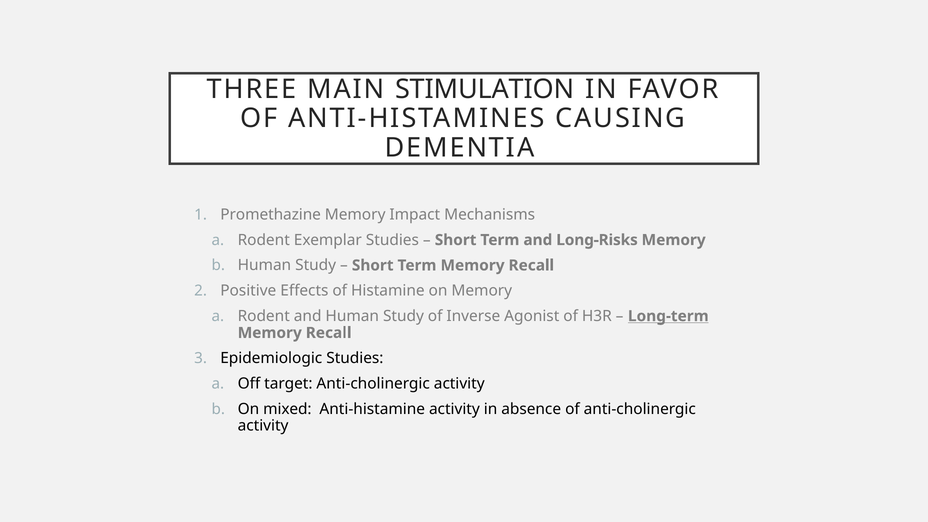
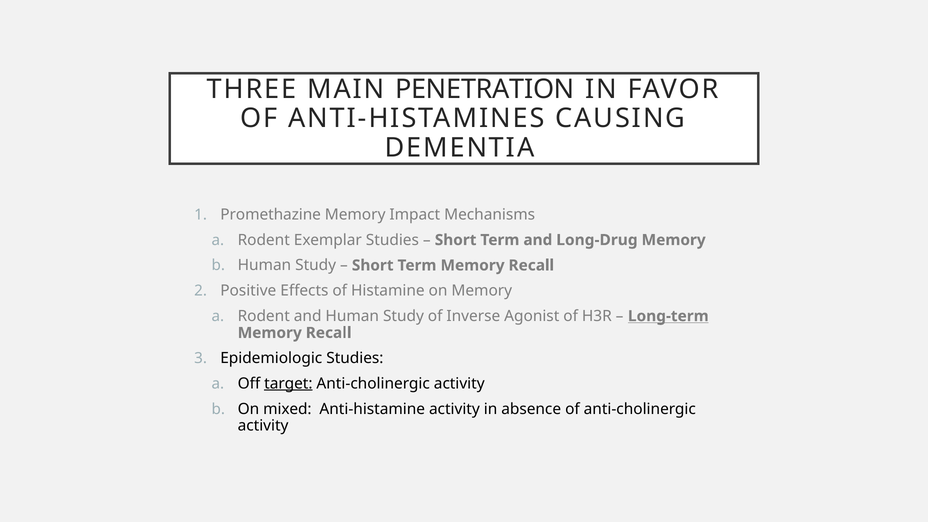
STIMULATION: STIMULATION -> PENETRATION (485, 89)
Long-Risks: Long-Risks -> Long-Drug (597, 240)
target underline: none -> present (288, 384)
